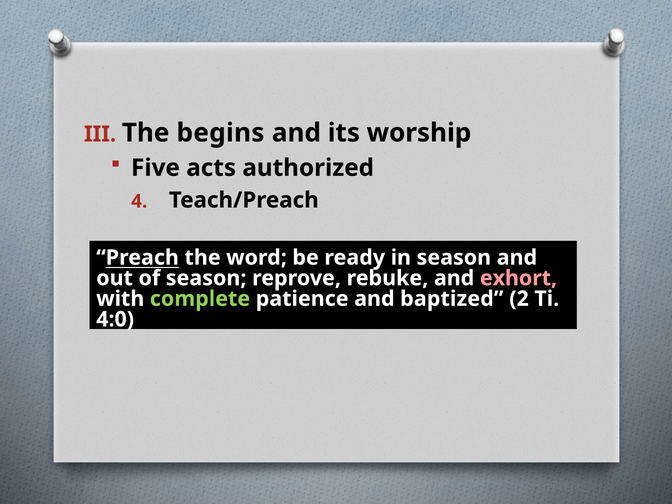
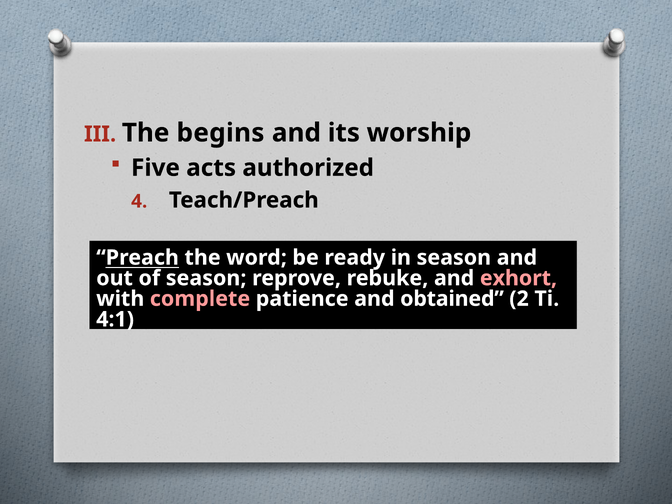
complete colour: light green -> pink (200, 299)
baptized: baptized -> obtained (452, 299)
4:0: 4:0 -> 4:1 (115, 319)
